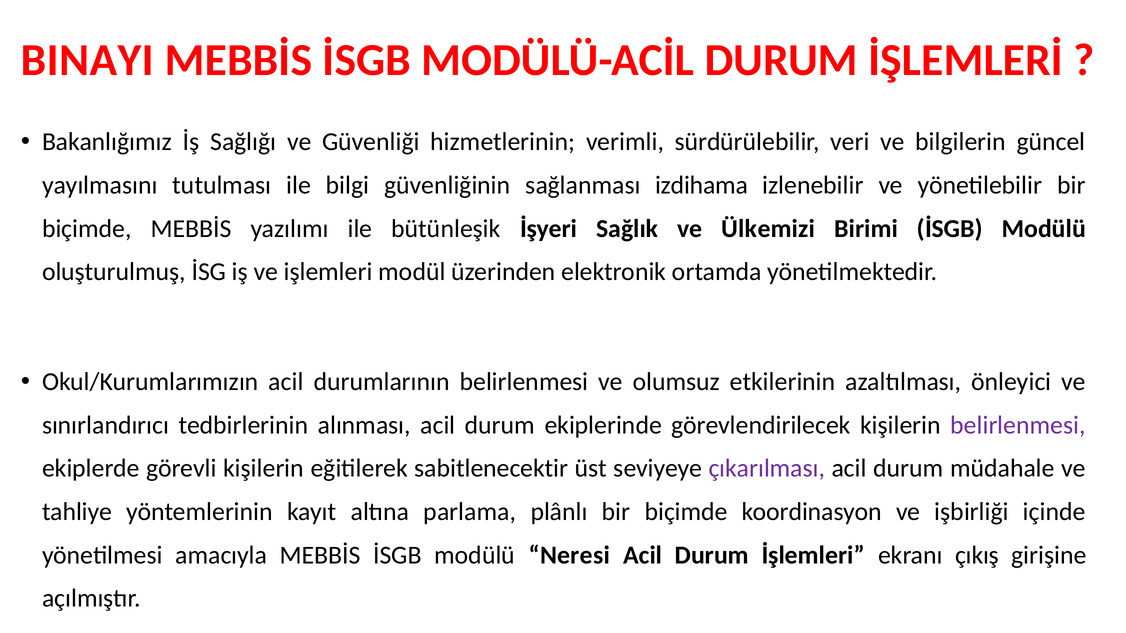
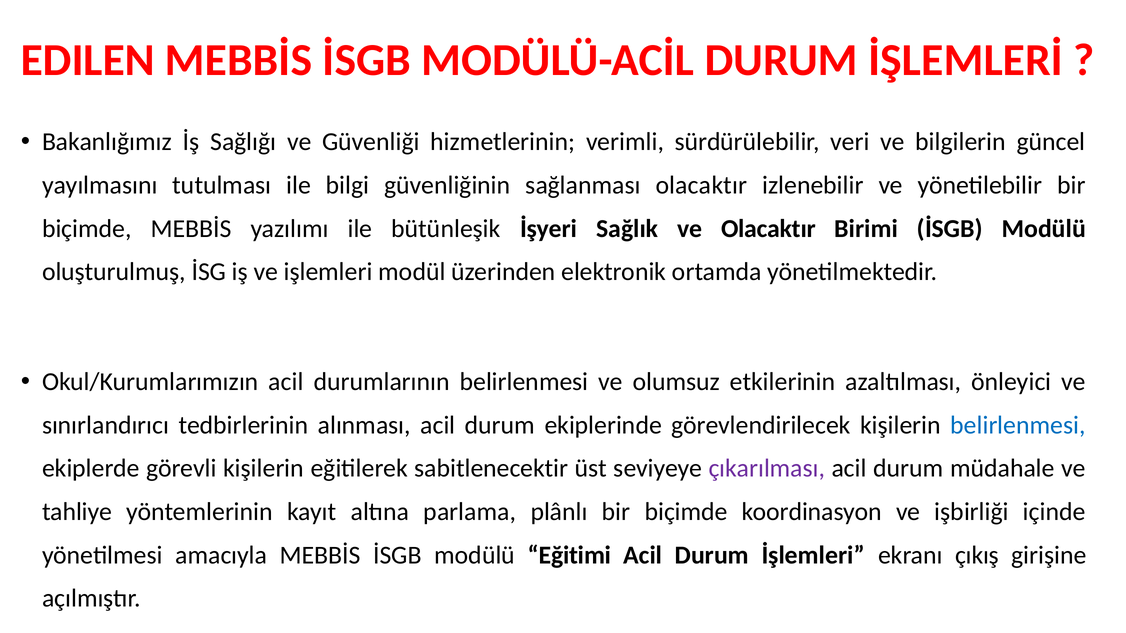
BINAYI: BINAYI -> EDILEN (88, 60)
sağlanması izdihama: izdihama -> olacaktır (701, 185)
ve Ülkemizi: Ülkemizi -> Olacaktır (769, 229)
belirlenmesi colour: purple -> blue (1018, 425)
Neresi: Neresi -> Eğitimi (570, 555)
